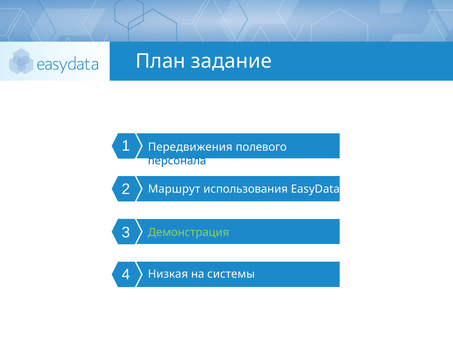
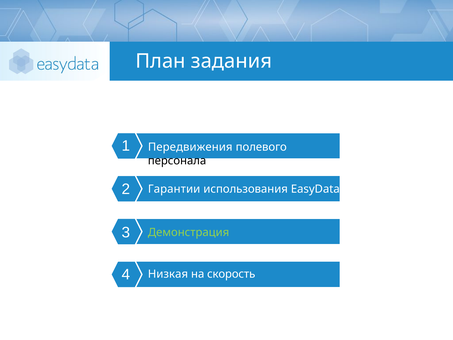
задание: задание -> задания (231, 61)
персонала colour: blue -> black (177, 161)
Маршрут: Маршрут -> Гарантии (174, 189)
системы: системы -> скорость (231, 274)
